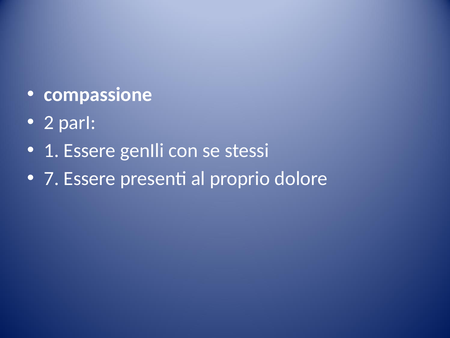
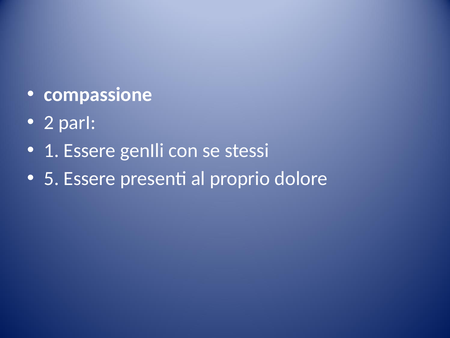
7: 7 -> 5 (51, 178)
